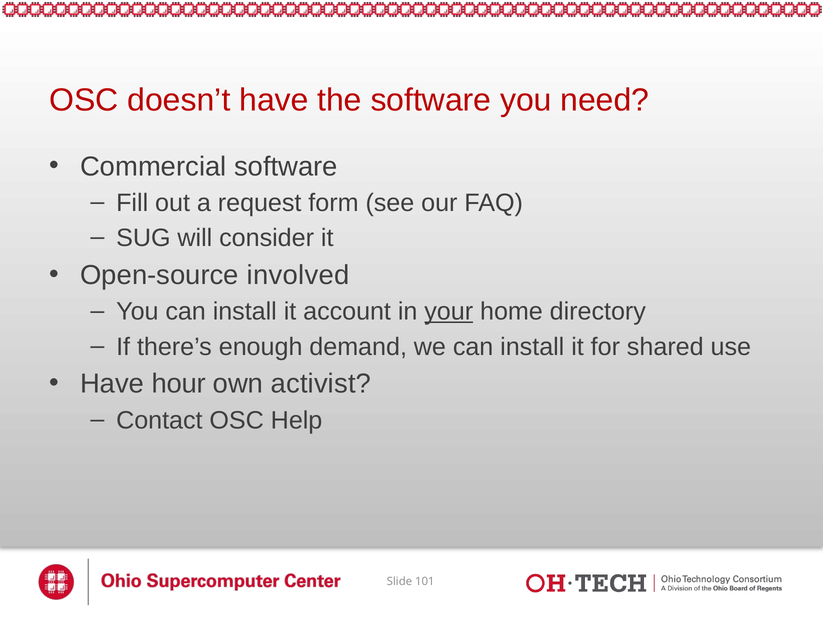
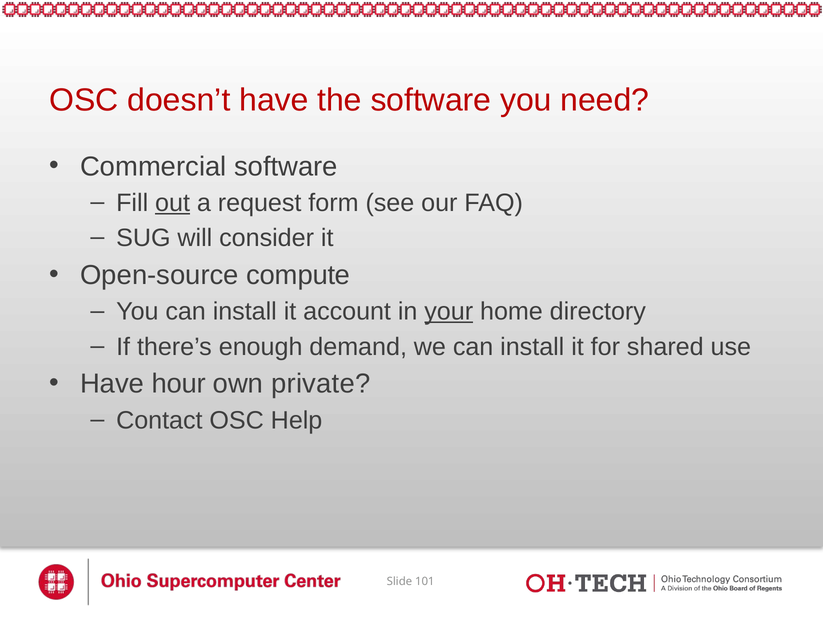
out underline: none -> present (173, 203)
involved: involved -> compute (298, 275)
activist: activist -> private (321, 384)
